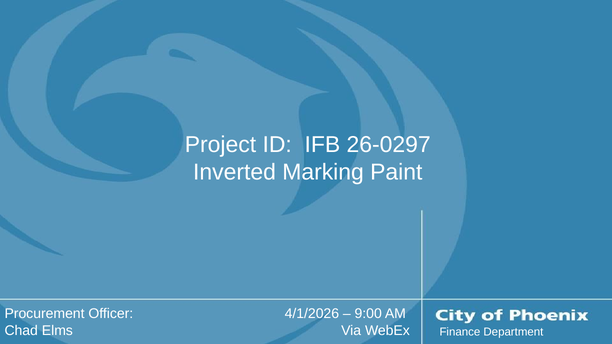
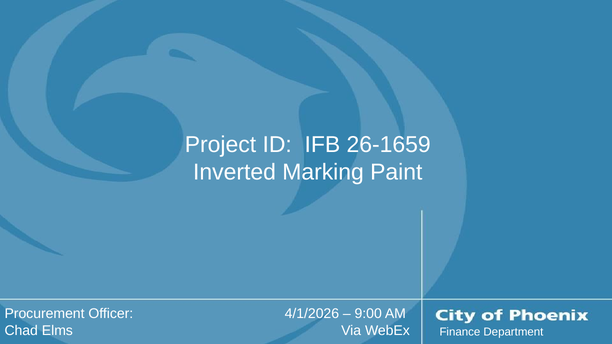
26-0297: 26-0297 -> 26-1659 (389, 145)
